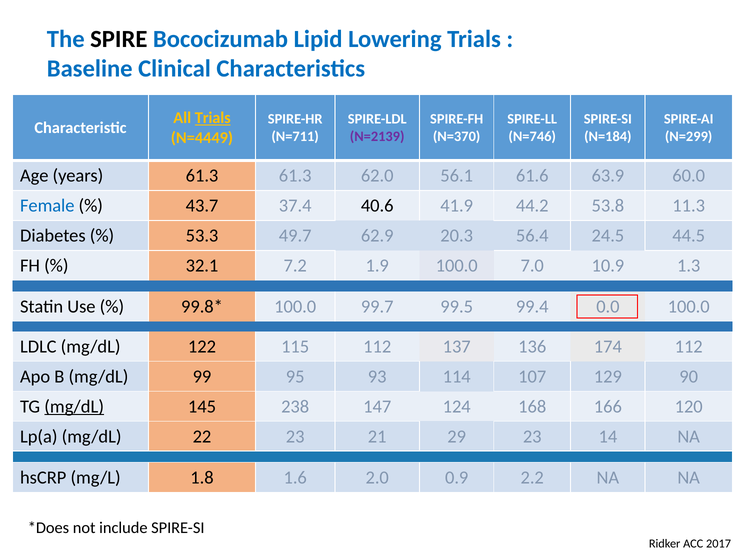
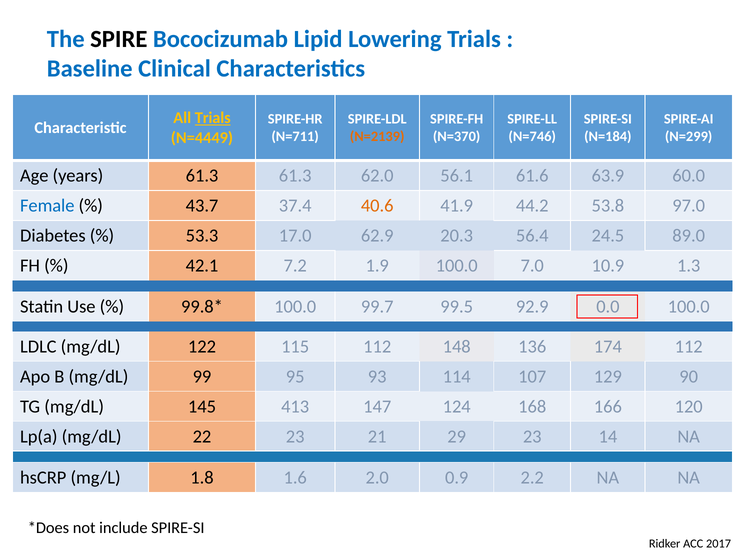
N=2139 colour: purple -> orange (377, 137)
40.6 colour: black -> orange (377, 206)
11.3: 11.3 -> 97.0 (689, 206)
49.7: 49.7 -> 17.0 (295, 236)
44.5: 44.5 -> 89.0 (689, 236)
32.1: 32.1 -> 42.1 (202, 266)
99.4: 99.4 -> 92.9 (532, 307)
137: 137 -> 148 (457, 347)
mg/dL underline: present -> none (74, 407)
238: 238 -> 413 (295, 407)
